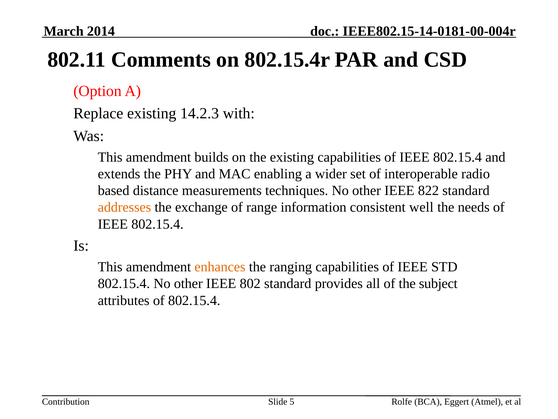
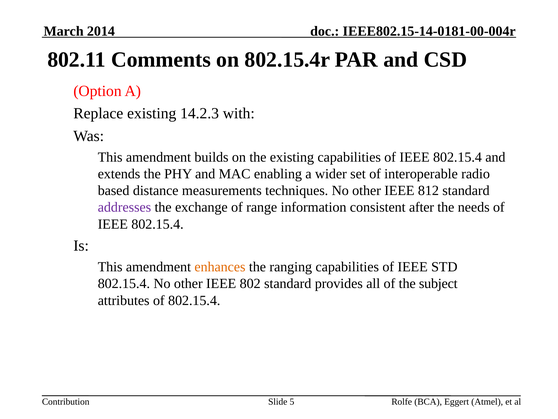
822: 822 -> 812 (428, 190)
addresses colour: orange -> purple (124, 207)
well: well -> after (422, 207)
